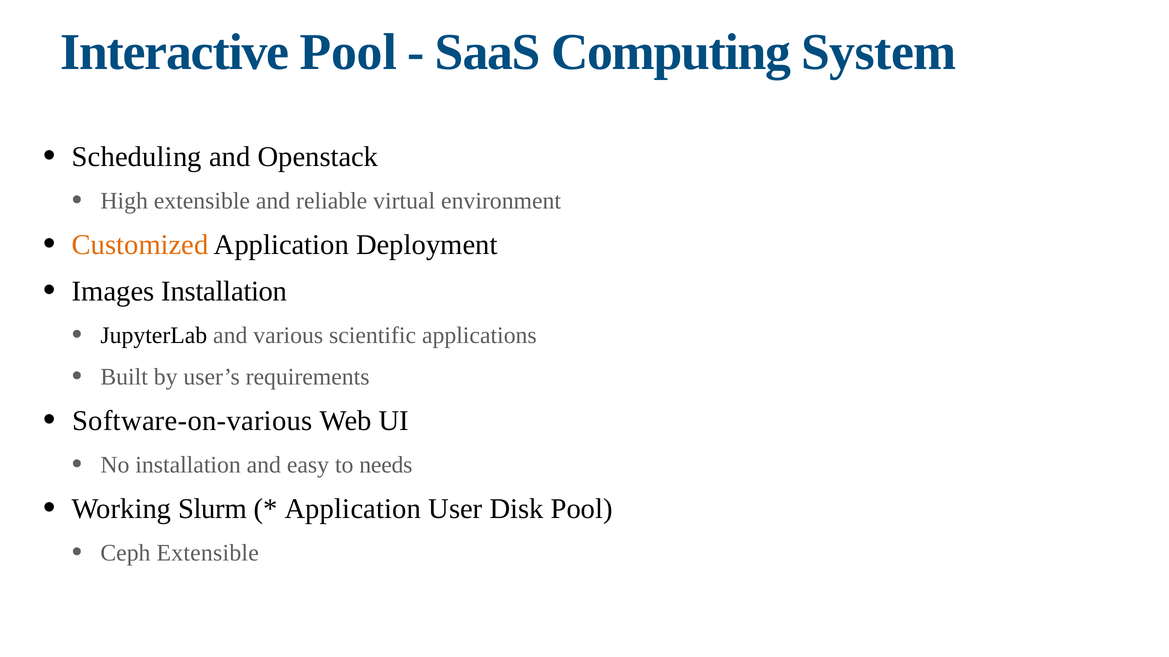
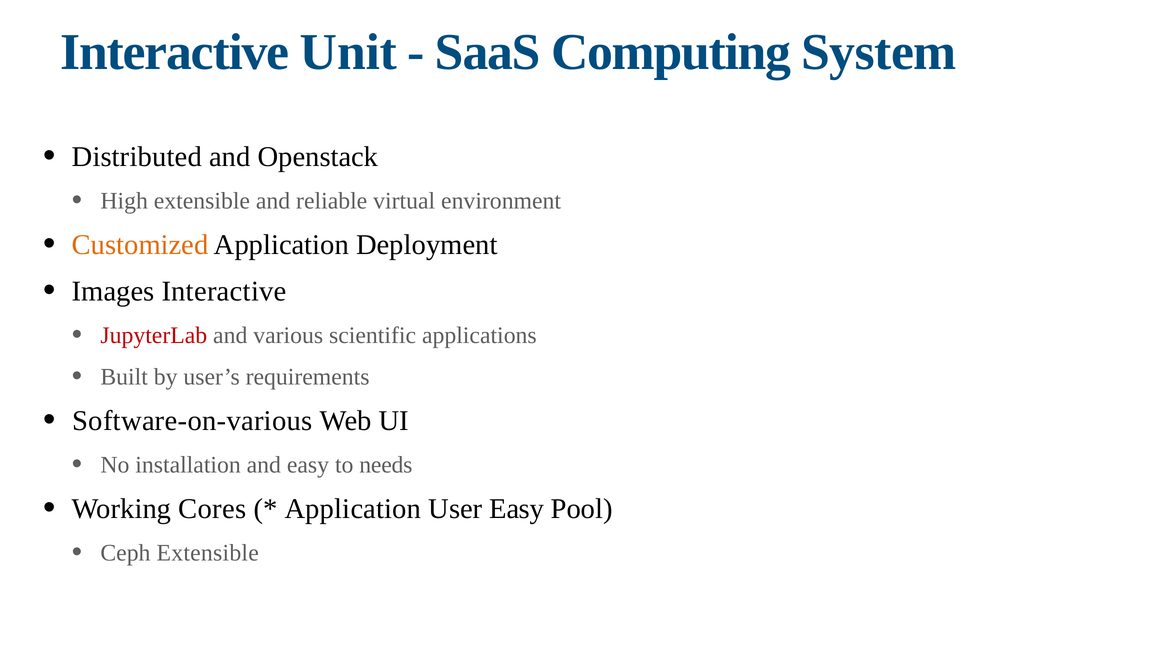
Interactive Pool: Pool -> Unit (348, 52)
Scheduling: Scheduling -> Distributed (137, 157)
Images Installation: Installation -> Interactive (224, 291)
JupyterLab colour: black -> red (154, 336)
Slurm: Slurm -> Cores (212, 509)
User Disk: Disk -> Easy (517, 509)
